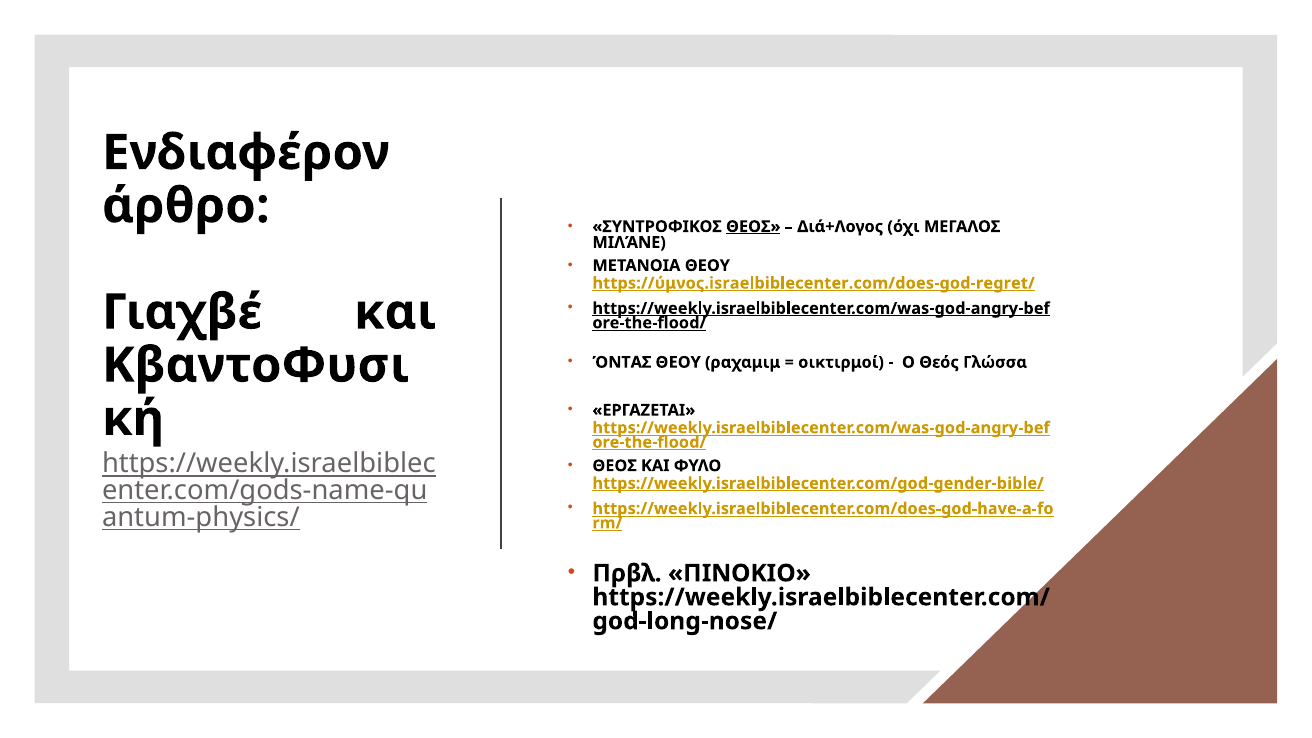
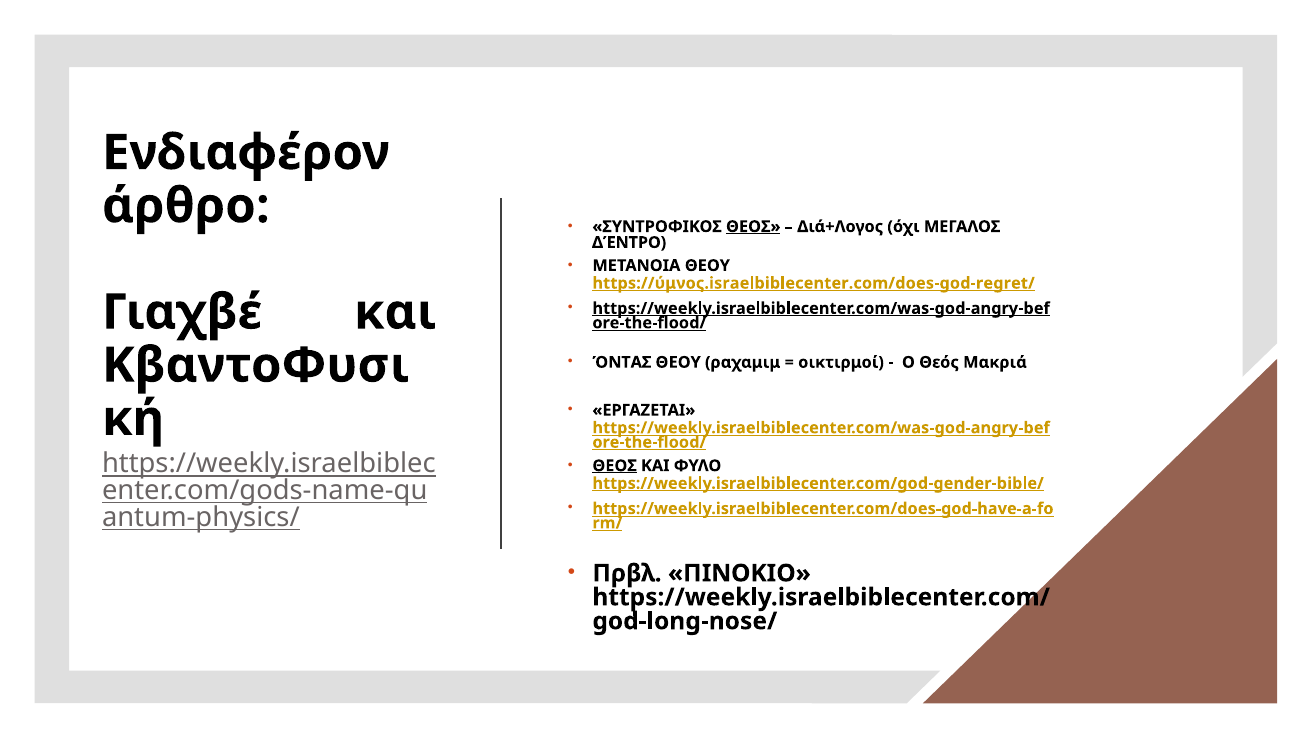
ΜΙΛΆΝΕ: ΜΙΛΆΝΕ -> ΔΈΝΤΡΟ (629, 243)
Γλώσσα: Γλώσσα -> Μακριά (995, 362)
ΘΕΟΣ underline: none -> present (615, 466)
